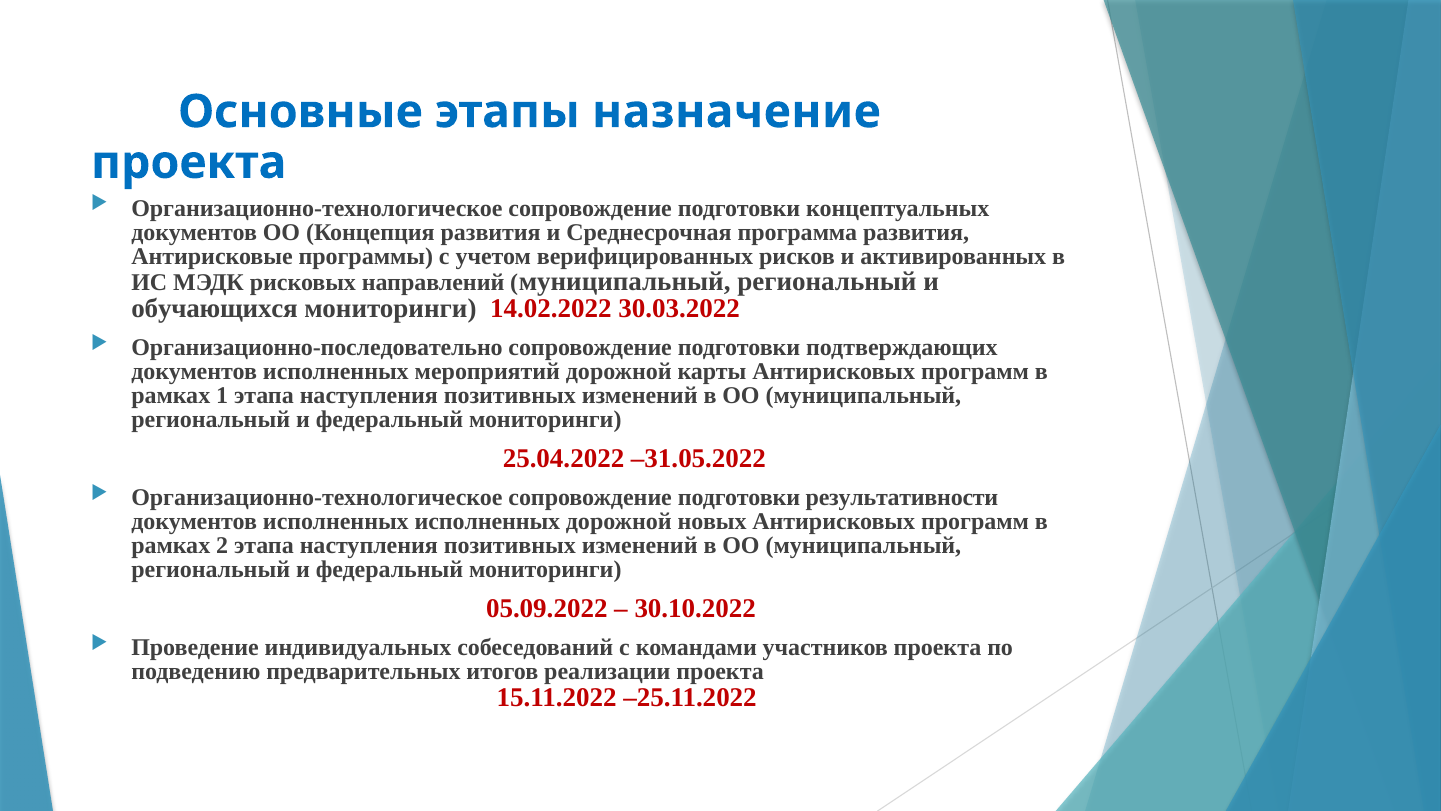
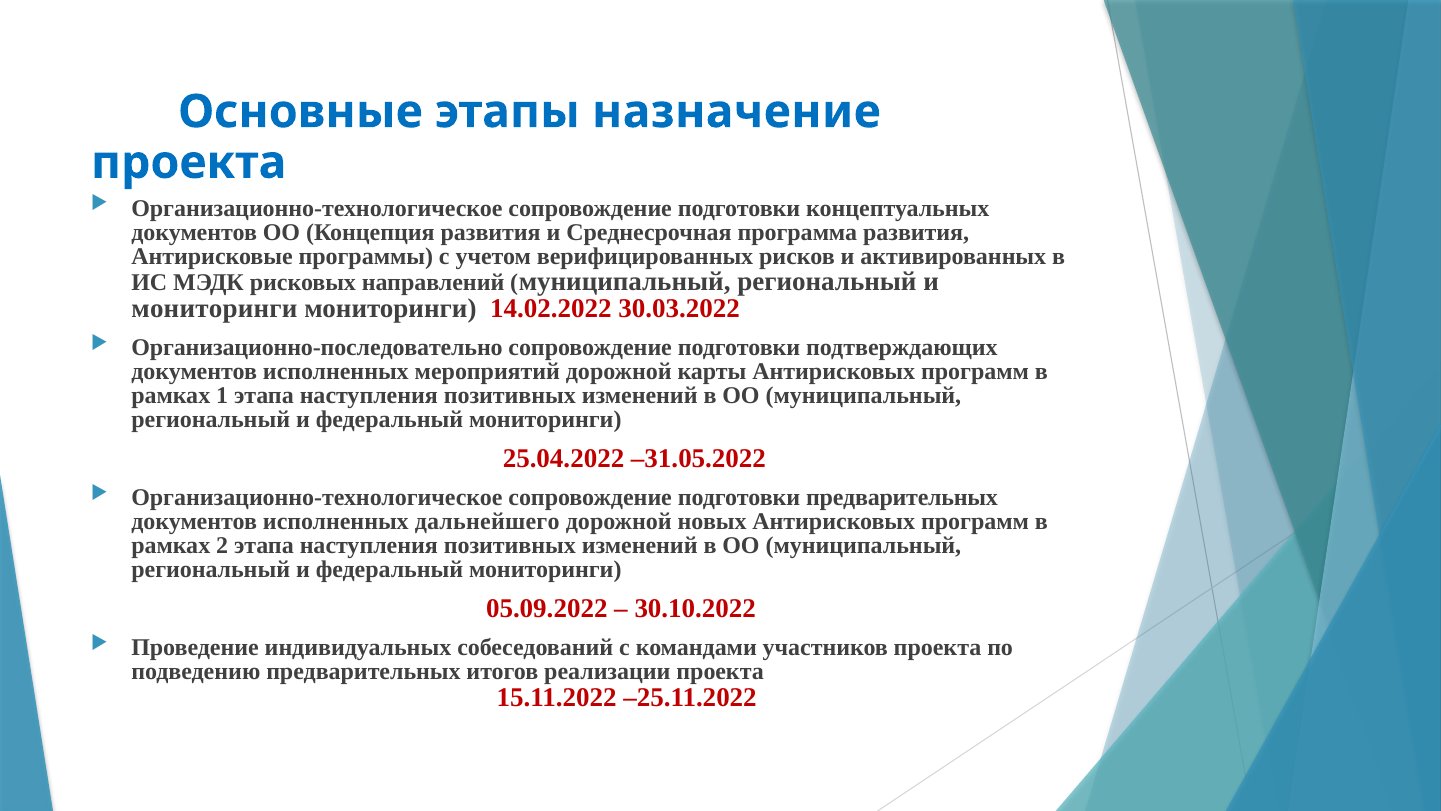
обучающихся: обучающихся -> мониторинги (214, 309)
подготовки результативности: результативности -> предварительных (902, 497)
исполненных исполненных: исполненных -> дальнейшего (487, 521)
